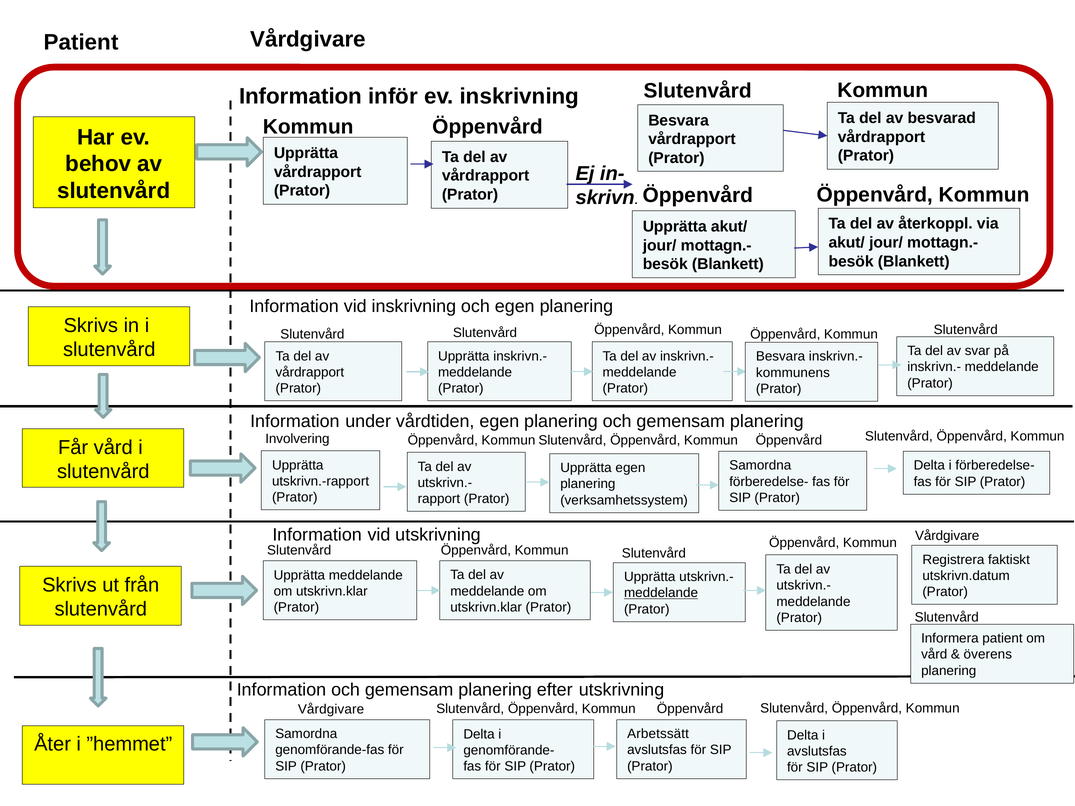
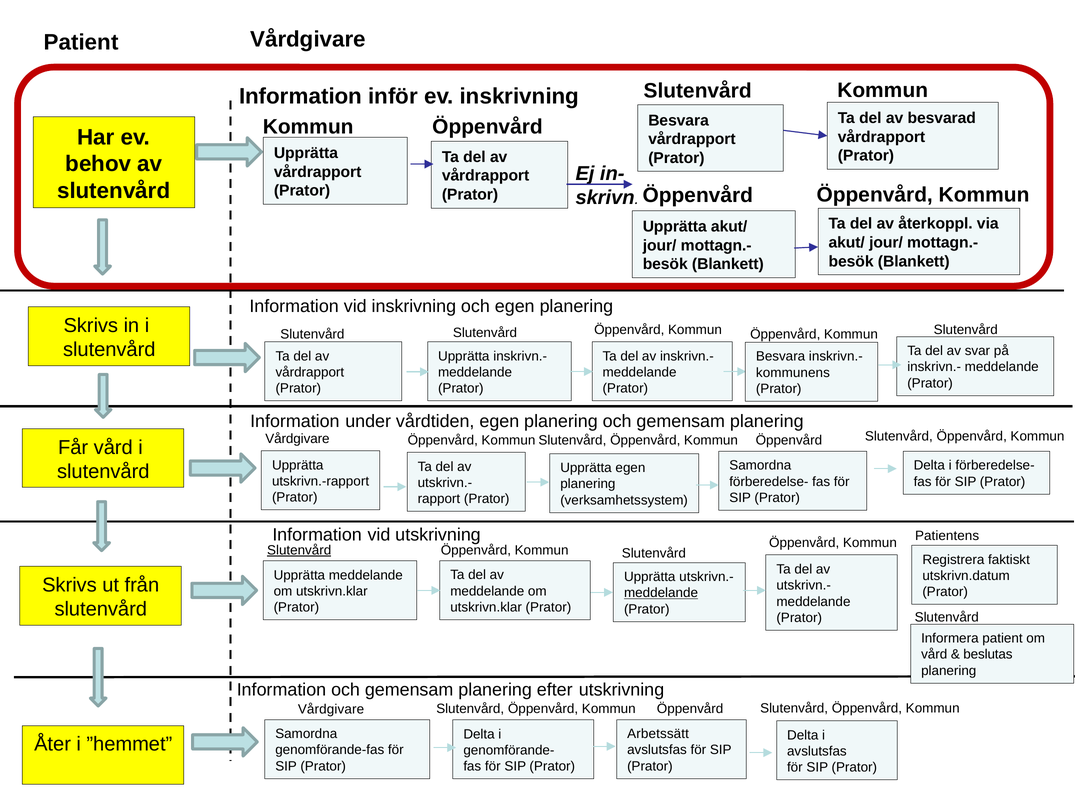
Involvering: Involvering -> Vårdgivare (297, 439)
Vårdgivare: Vårdgivare -> Patientens (947, 536)
Slutenvård underline: none -> present (299, 550)
överens: överens -> beslutas (988, 655)
